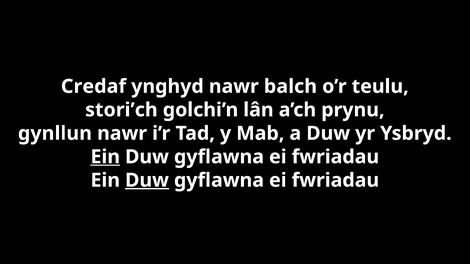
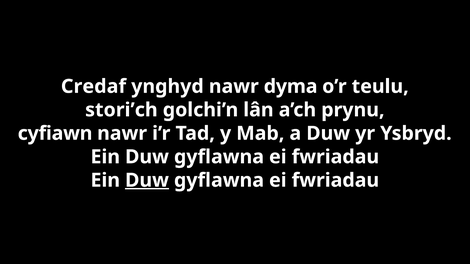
balch: balch -> dyma (291, 87)
gynllun: gynllun -> cyfiawn (55, 134)
Ein underline: present -> none (105, 157)
